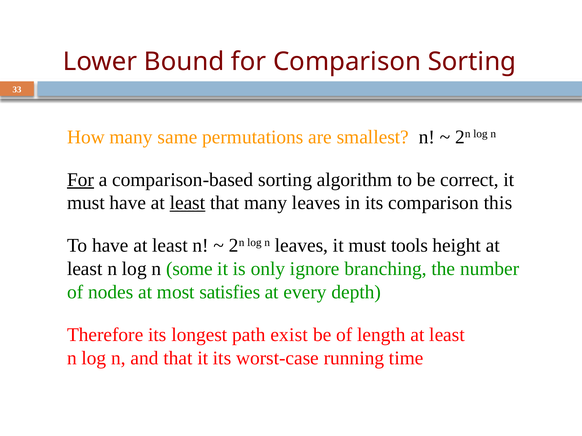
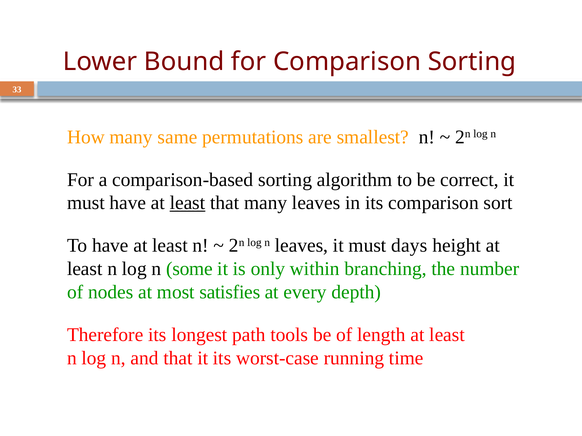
For underline: present -> none (81, 180)
this: this -> sort (498, 203)
tools: tools -> days (409, 246)
ignore: ignore -> within (315, 269)
exist: exist -> tools (289, 335)
